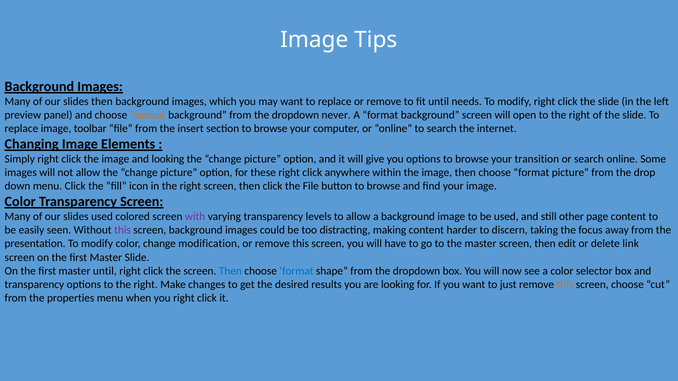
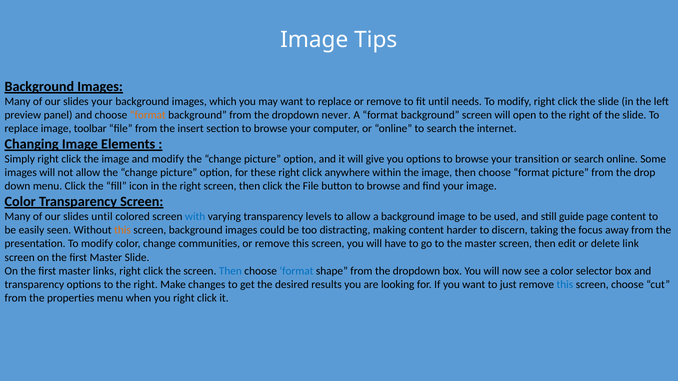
slides then: then -> your (102, 102)
and looking: looking -> modify (168, 159)
slides used: used -> until (102, 217)
with colour: purple -> blue (195, 217)
other: other -> guide (571, 217)
this colour: purple -> orange (122, 230)
modification: modification -> communities (209, 244)
master until: until -> links (105, 271)
this colour: orange -> blue (565, 285)
